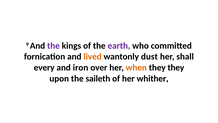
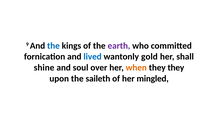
the colour: purple -> blue (53, 46)
lived colour: orange -> blue (93, 56)
dust: dust -> gold (149, 56)
every: every -> shine (44, 67)
iron: iron -> soul (81, 67)
whither: whither -> mingled (153, 78)
